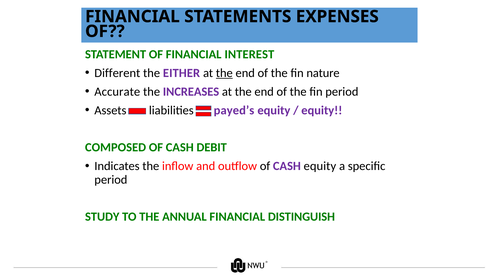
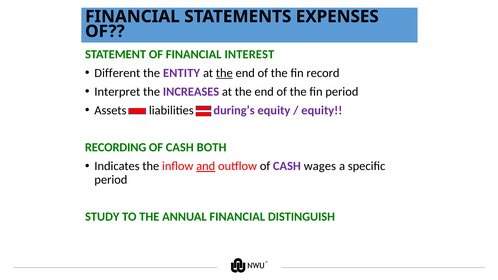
EITHER: EITHER -> ENTITY (182, 73)
nature: nature -> record (323, 73)
Accurate: Accurate -> Interpret (117, 92)
payed’s: payed’s -> during’s (234, 110)
COMPOSED: COMPOSED -> RECORDING (116, 148)
DEBIT: DEBIT -> BOTH (212, 148)
and underline: none -> present (206, 166)
CASH equity: equity -> wages (320, 166)
